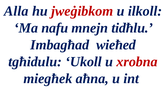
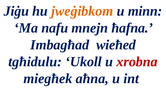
Alla: Alla -> Jiġu (16, 11)
jweġibkom colour: red -> orange (82, 11)
ilkoll: ilkoll -> minn (145, 11)
tidħlu: tidħlu -> ħafna (132, 28)
